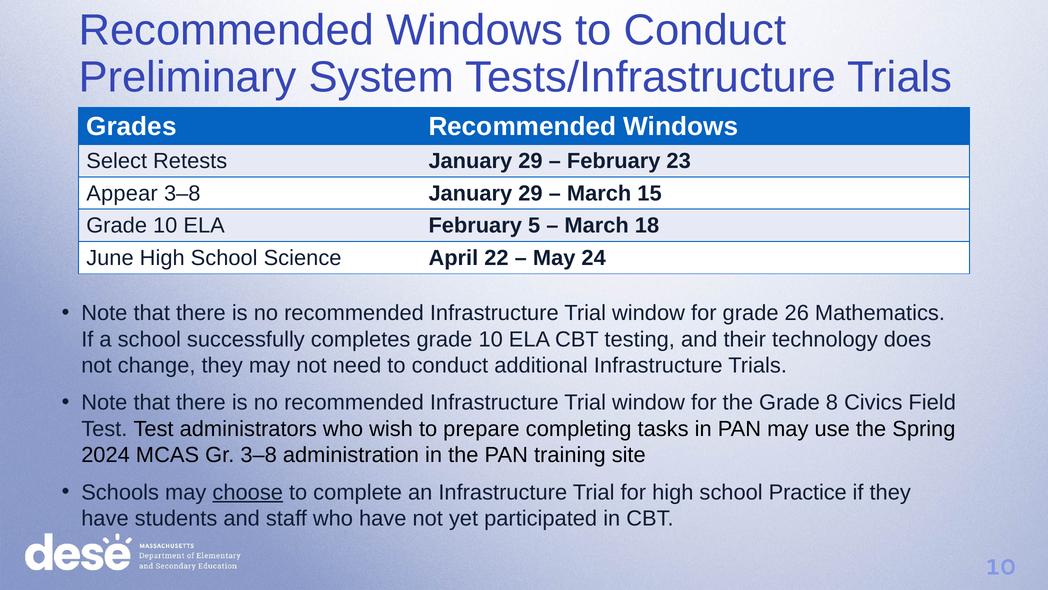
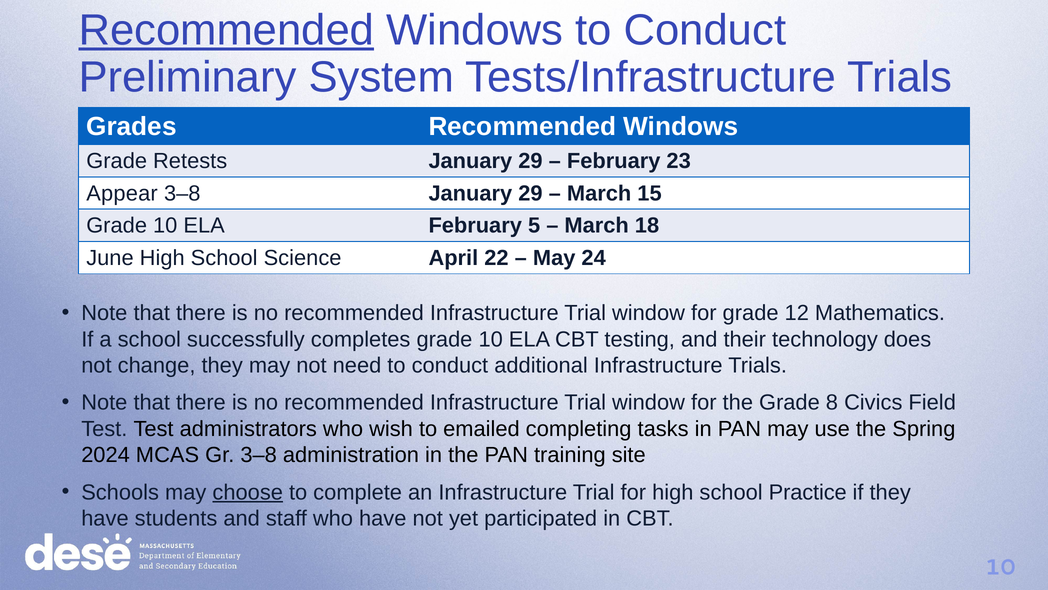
Recommended underline: none -> present (226, 30)
Select: Select -> Grade (117, 161)
26: 26 -> 12 (797, 313)
prepare: prepare -> emailed (481, 429)
